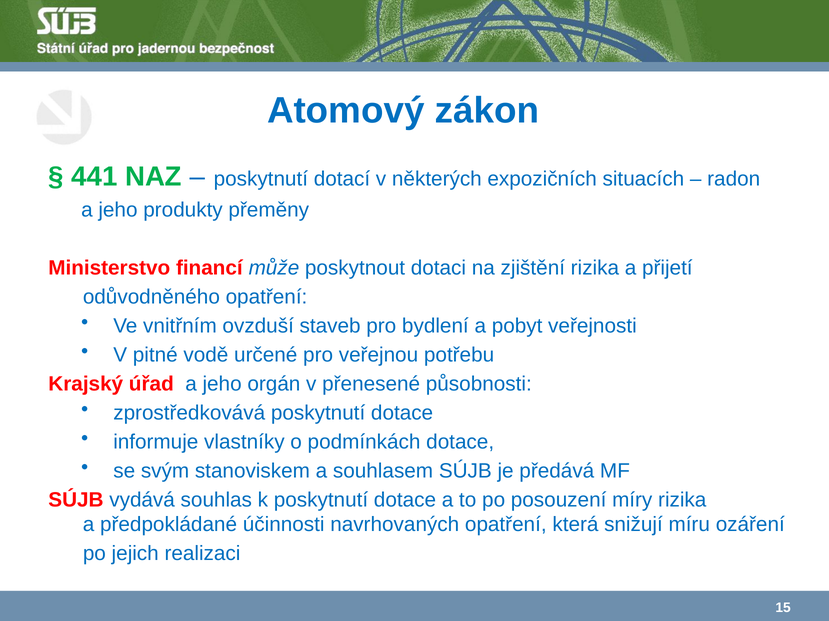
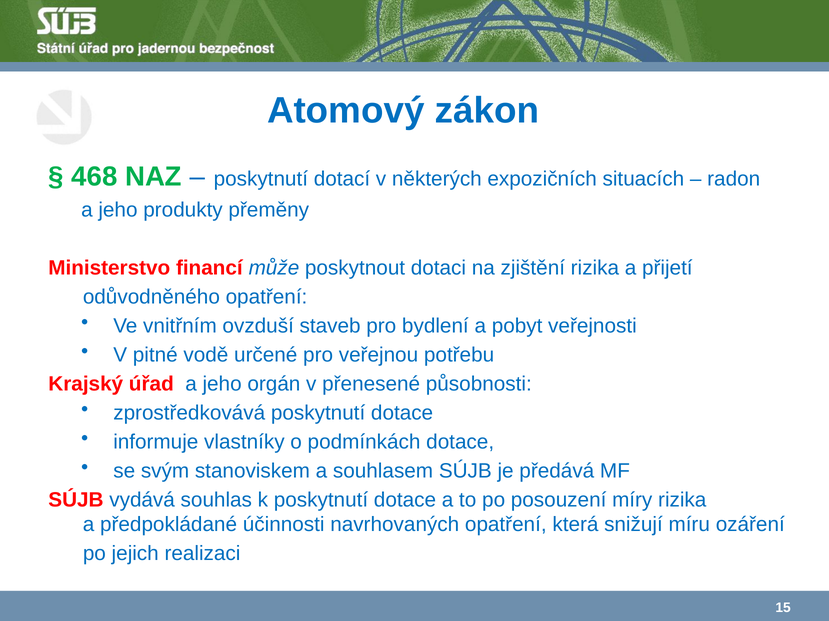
441: 441 -> 468 (94, 177)
